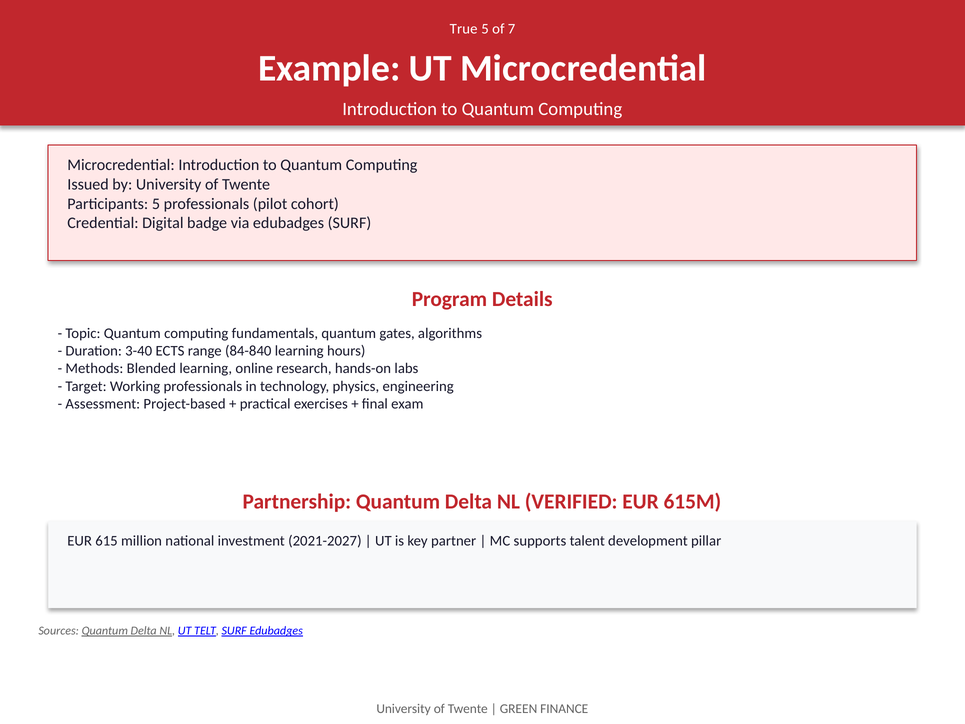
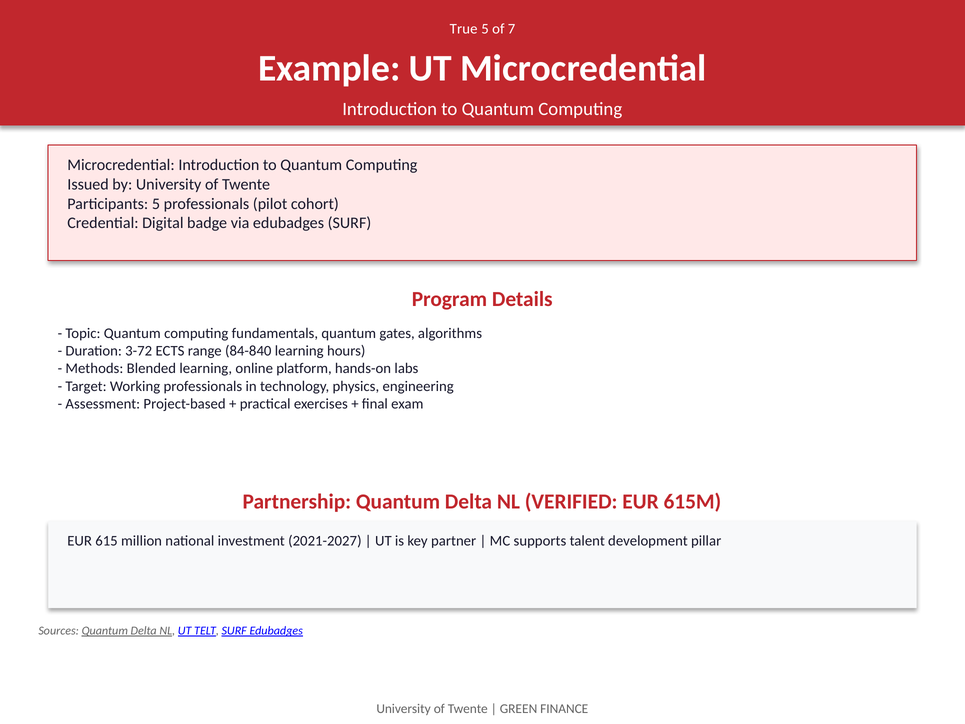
3-40: 3-40 -> 3-72 (139, 351)
research: research -> platform (304, 368)
